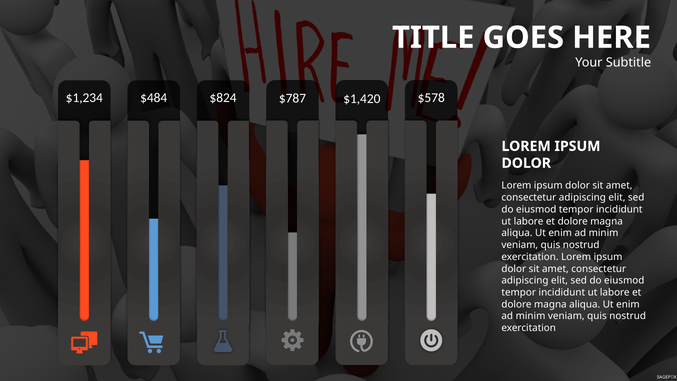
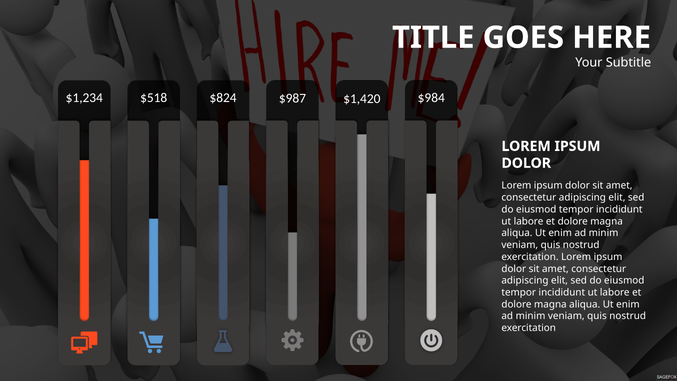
$484: $484 -> $518 (154, 98)
$787: $787 -> $987 (292, 98)
$578: $578 -> $984 (431, 98)
